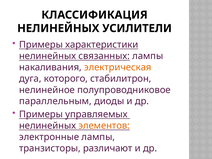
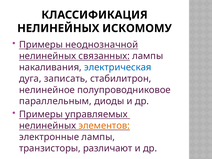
УСИЛИТЕЛИ: УСИЛИТЕЛИ -> ИСКОМОМУ (137, 28)
характеристики: характеристики -> неоднозначной (102, 45)
электрическая colour: orange -> blue (118, 67)
которого: которого -> записать (66, 79)
